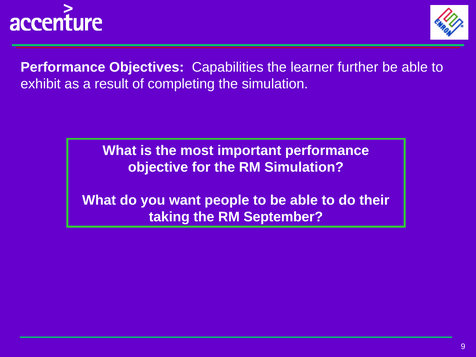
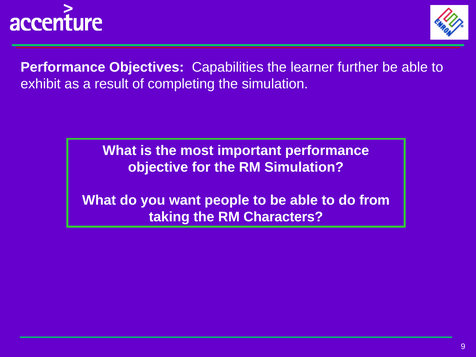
their: their -> from (374, 200)
September: September -> Characters (283, 217)
